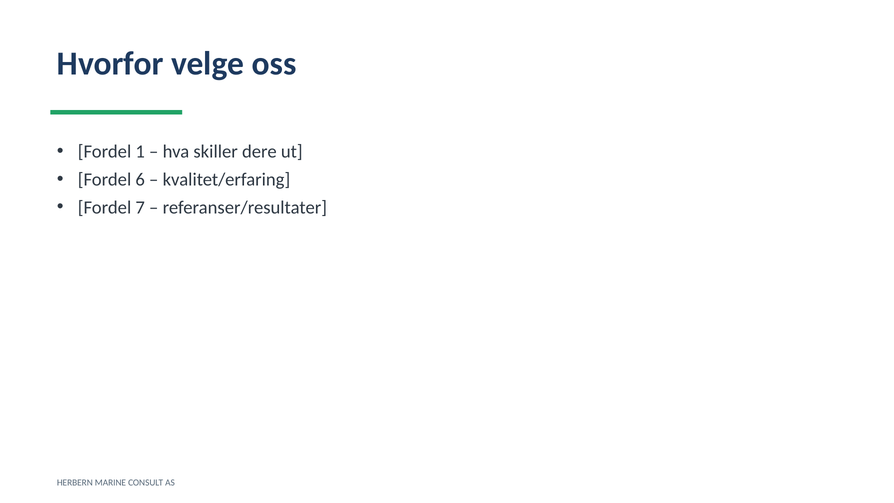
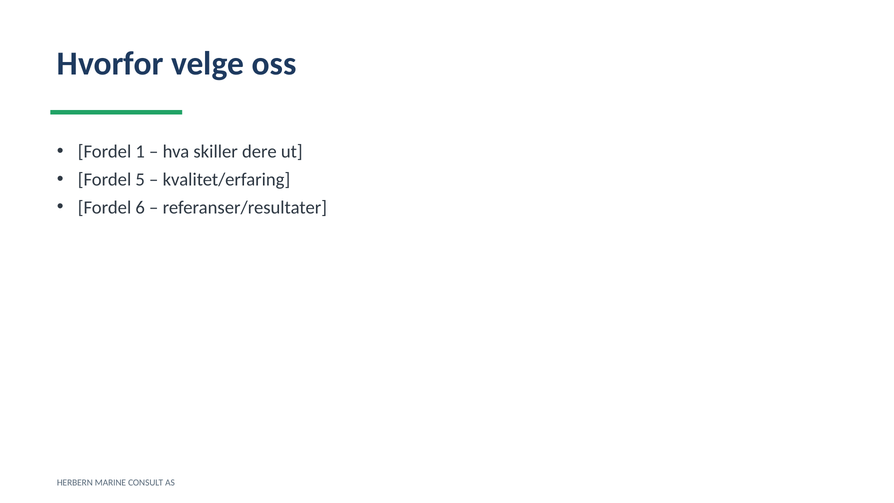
6: 6 -> 5 (140, 179)
7: 7 -> 6 (140, 207)
